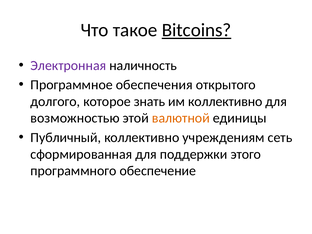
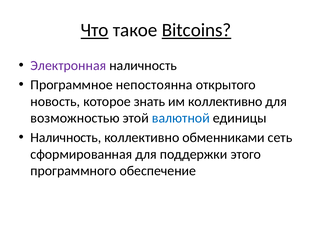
Что underline: none -> present (95, 30)
обеспечения: обеспечения -> непостоянна (154, 85)
долгого: долгого -> новость (55, 102)
валютной colour: orange -> blue (181, 118)
Публичный: Публичный -> Наличность (66, 138)
учреждениям: учреждениям -> обменниками (224, 138)
